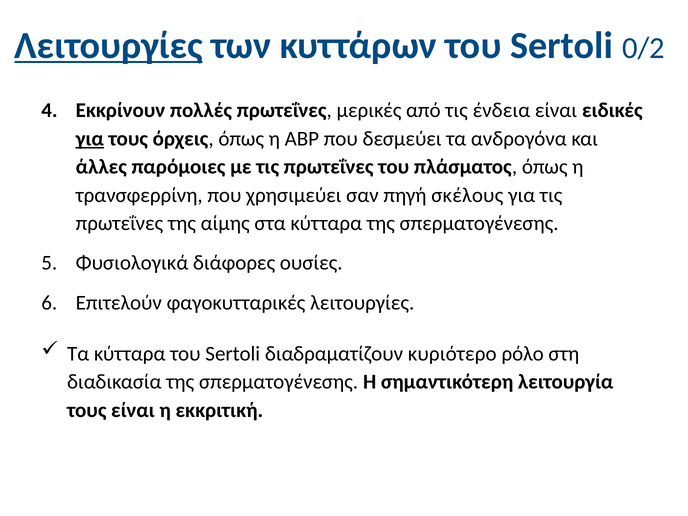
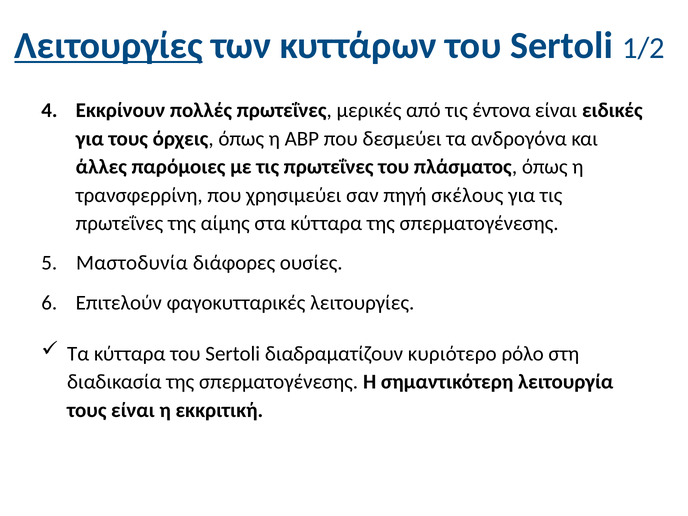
0/2: 0/2 -> 1/2 (644, 48)
ένδεια: ένδεια -> έντονα (502, 111)
για underline: present -> none (90, 139)
Φυσιολογικά: Φυσιολογικά -> Μαστοδυνία (132, 263)
